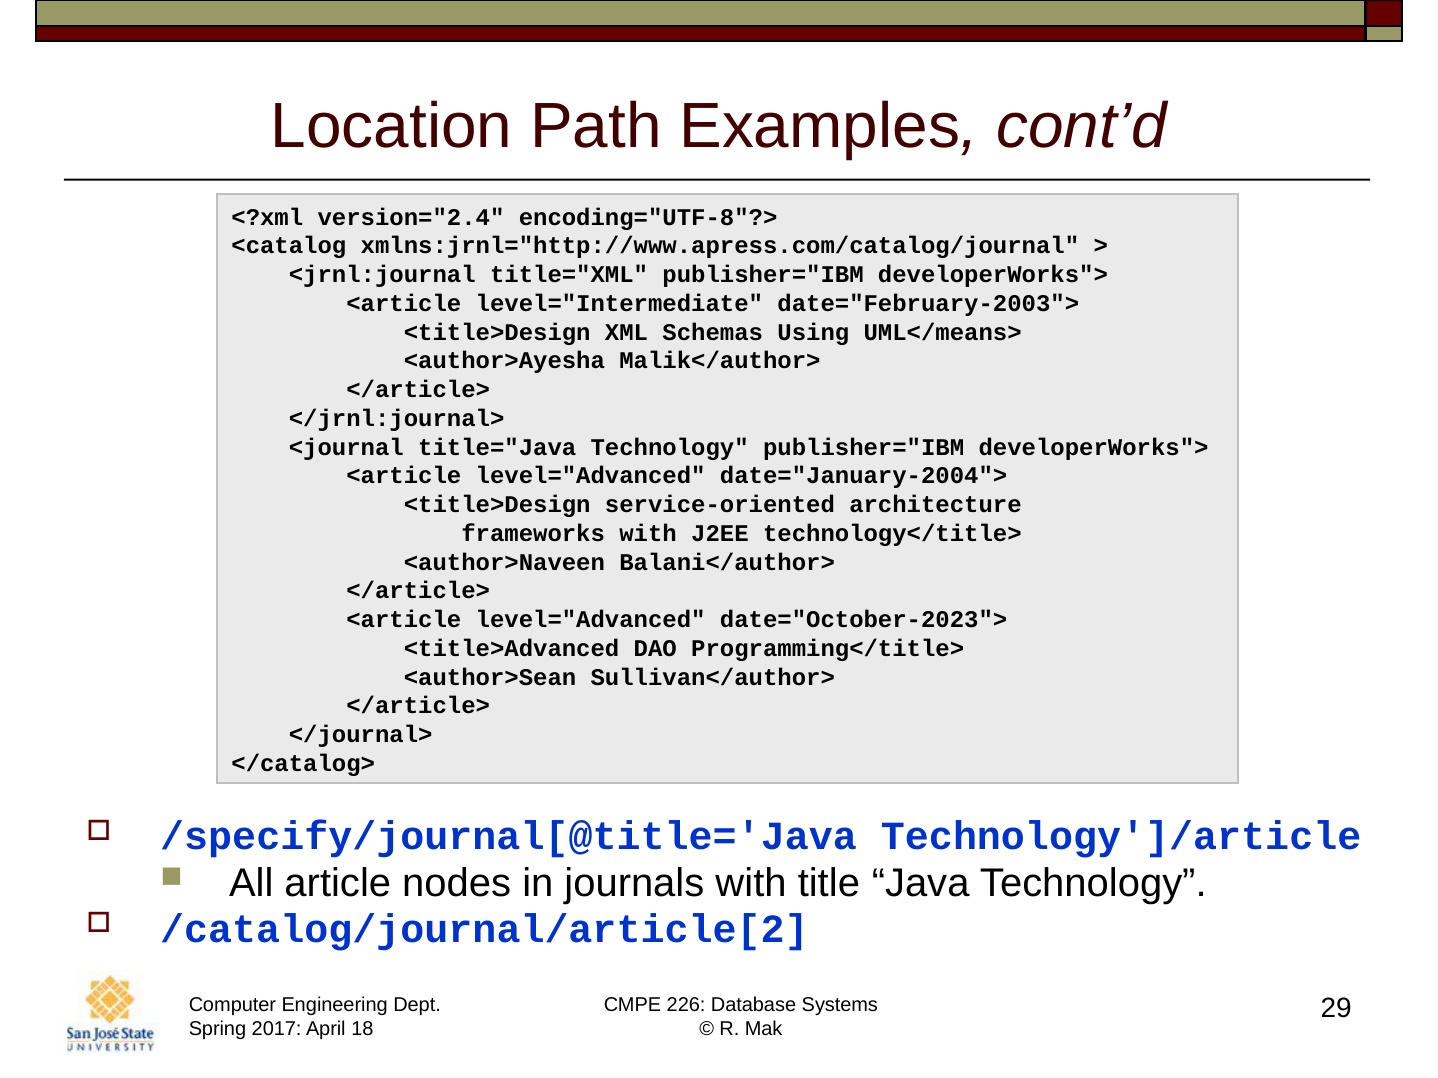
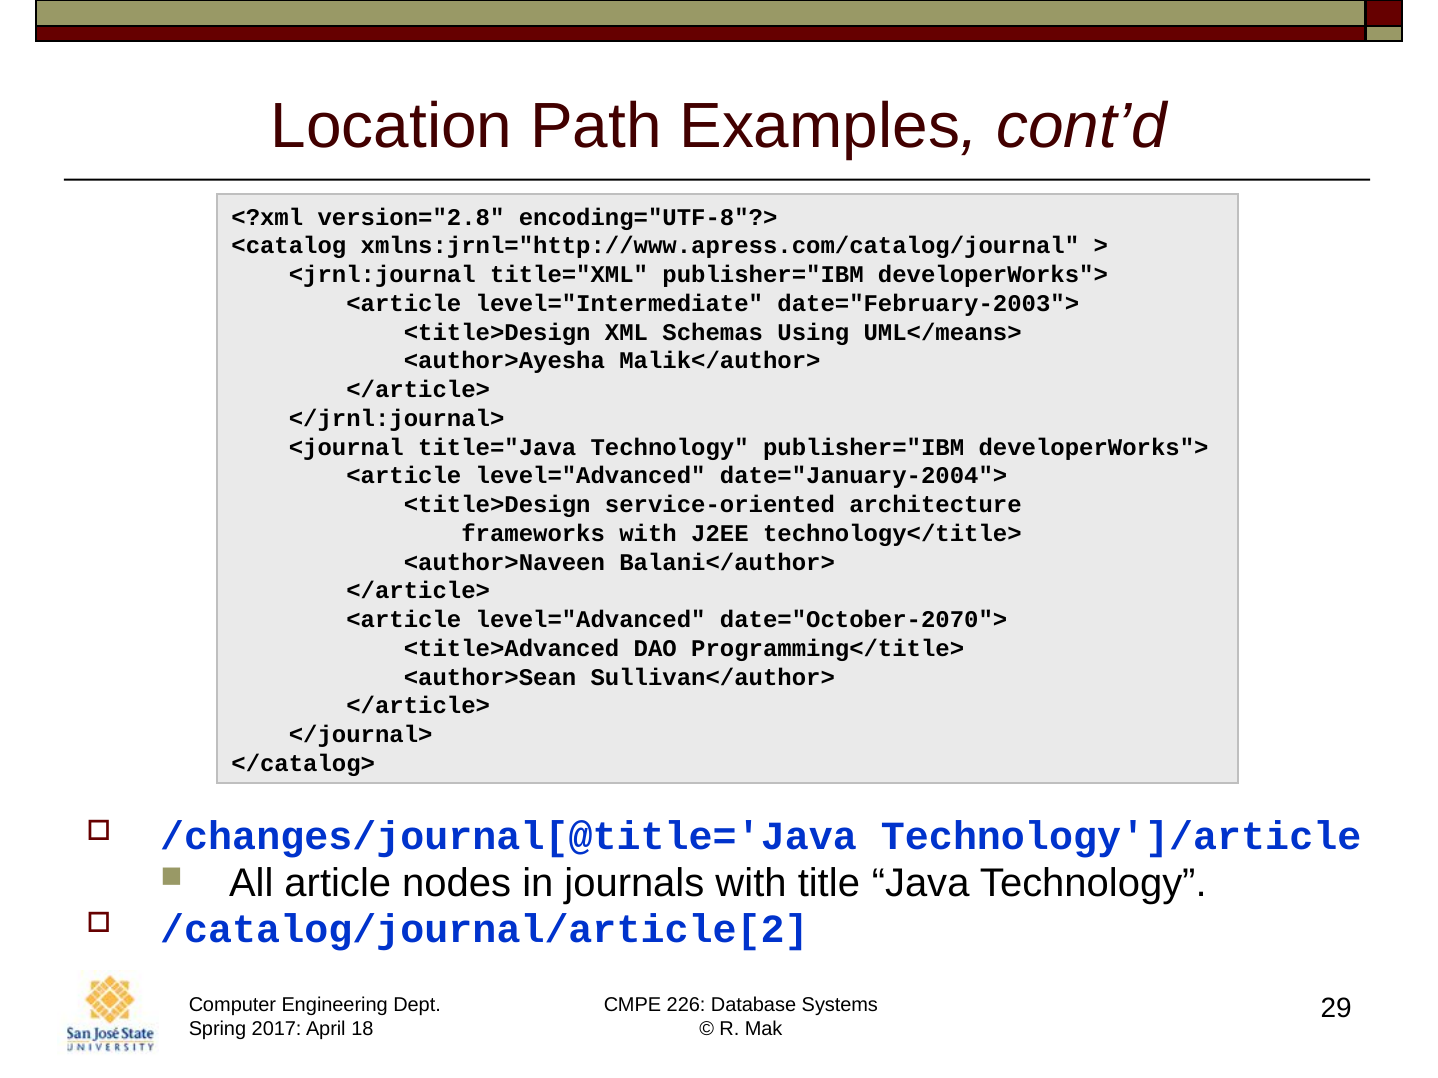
version="2.4: version="2.4 -> version="2.8 (411, 217)
date="October-2023">: date="October-2023"> -> date="October-2070"> (864, 620)
/specify/journal[@title='Java: /specify/journal[@title='Java -> /changes/journal[@title='Java (508, 837)
